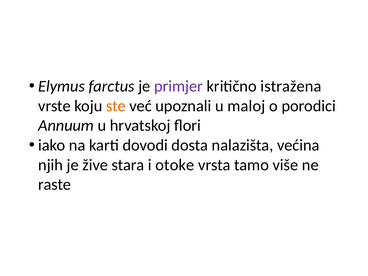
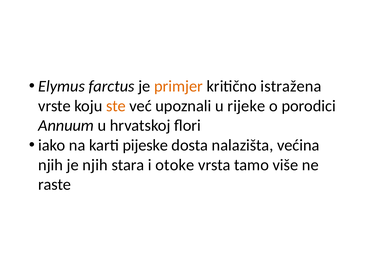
primjer colour: purple -> orange (178, 86)
maloj: maloj -> rijeke (246, 106)
dovodi: dovodi -> pijeske (145, 145)
je žive: žive -> njih (95, 165)
